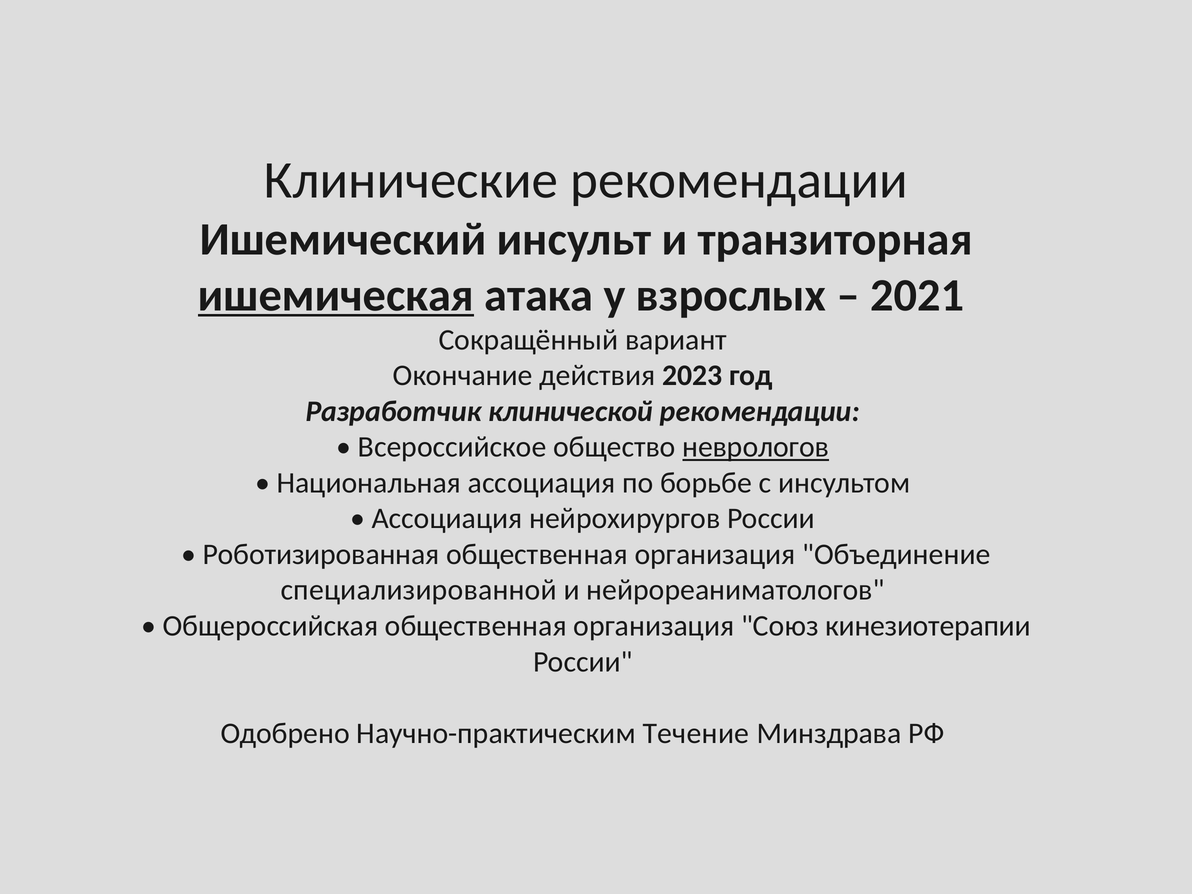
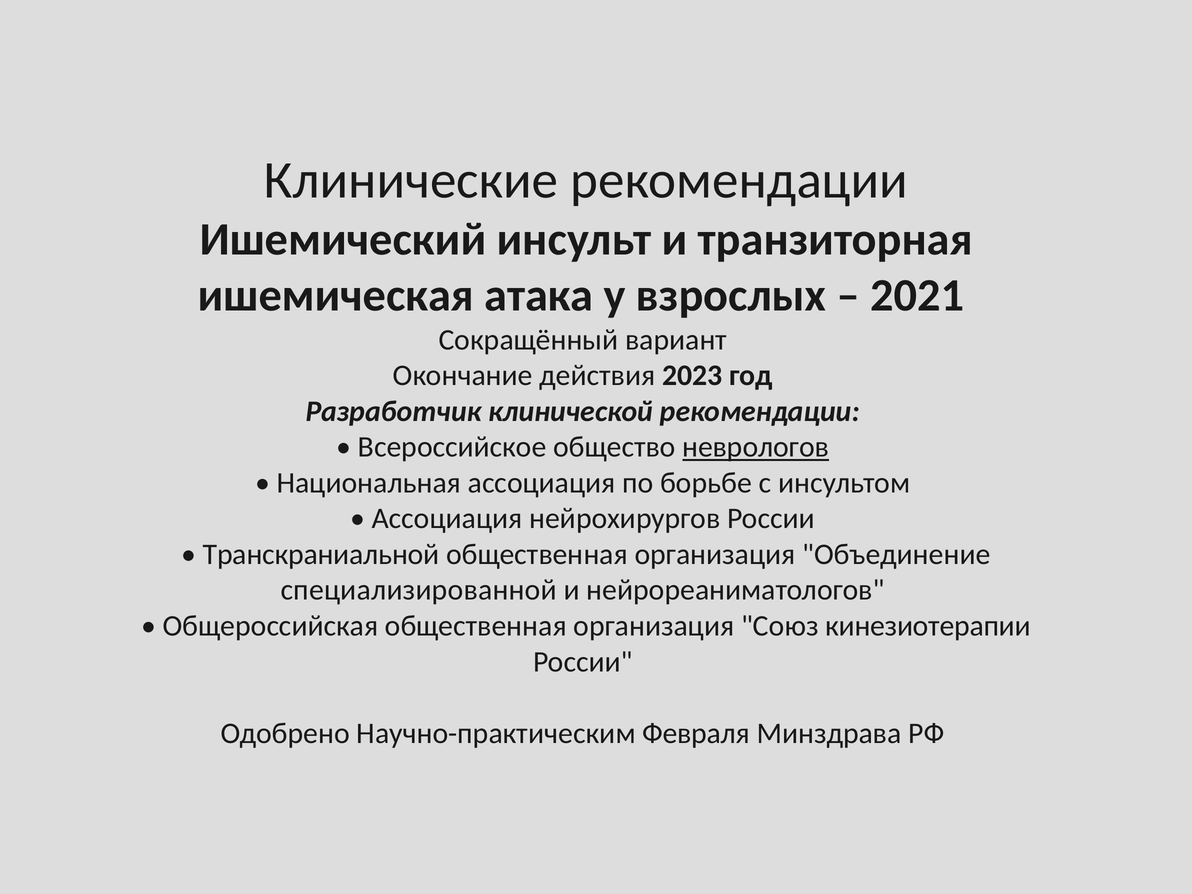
ишемическая underline: present -> none (336, 295)
Роботизированная: Роботизированная -> Транскраниальной (321, 554)
Течение: Течение -> Февраля (696, 733)
